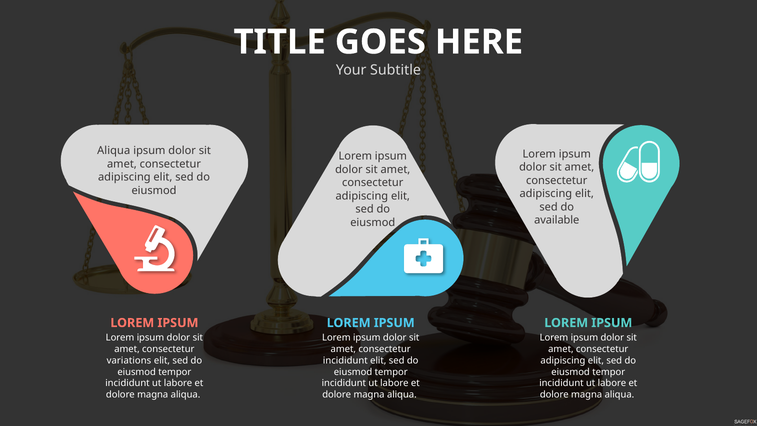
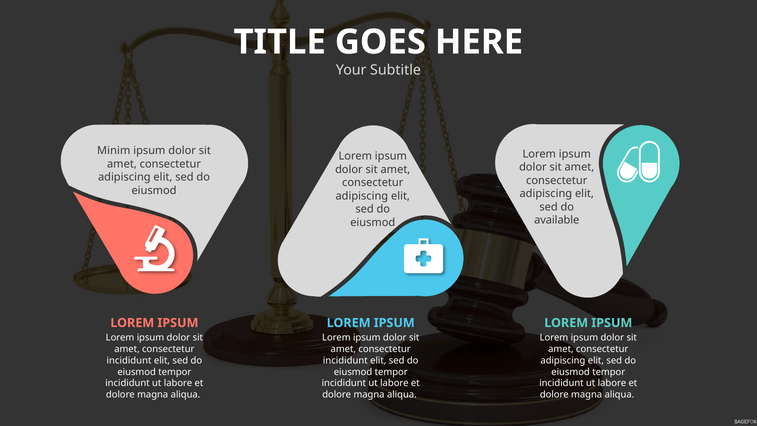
Aliqua: Aliqua -> Minim (114, 151)
variations: variations -> incididunt (129, 360)
